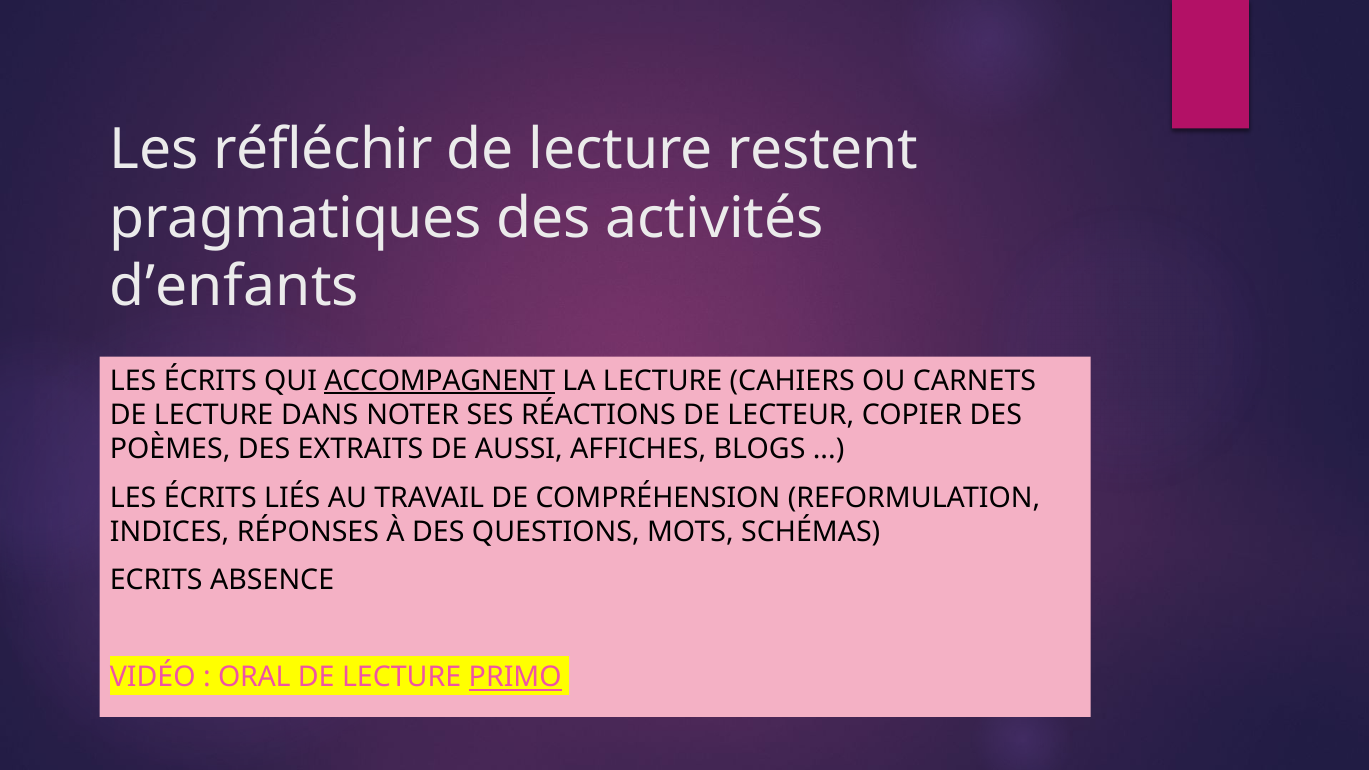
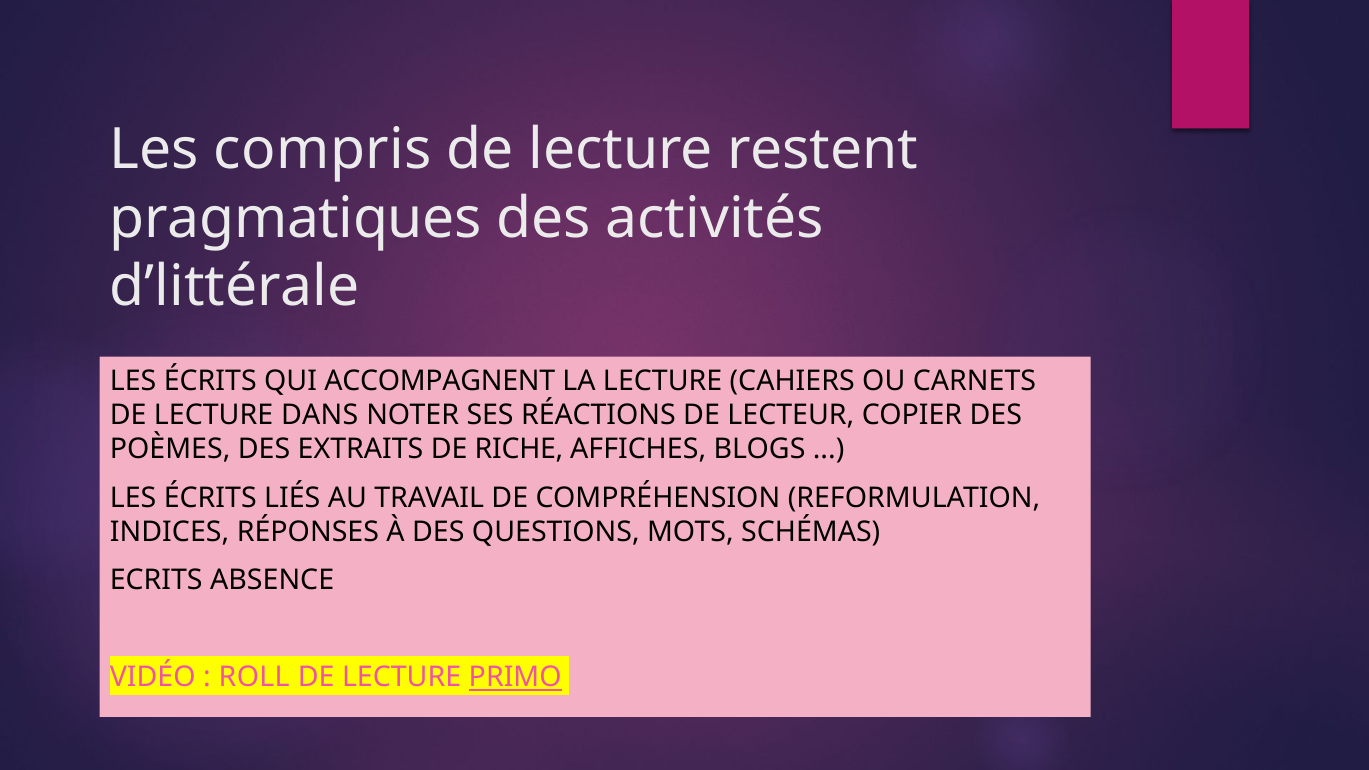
réfléchir: réfléchir -> compris (323, 150)
d’enfants: d’enfants -> d’littérale (235, 287)
ACCOMPAGNENT underline: present -> none (440, 381)
AUSSI: AUSSI -> RICHE (519, 449)
ORAL: ORAL -> ROLL (254, 678)
